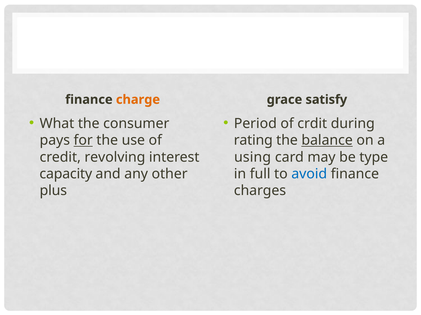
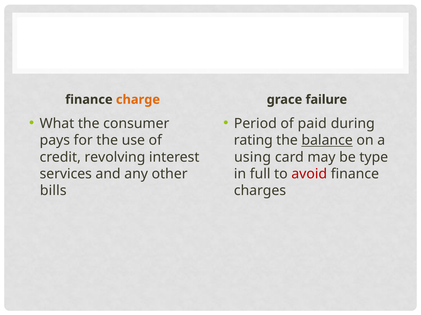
satisfy: satisfy -> failure (326, 100)
crdit: crdit -> paid (312, 124)
for underline: present -> none (83, 141)
capacity: capacity -> services (66, 174)
avoid colour: blue -> red (309, 174)
plus: plus -> bills (53, 191)
